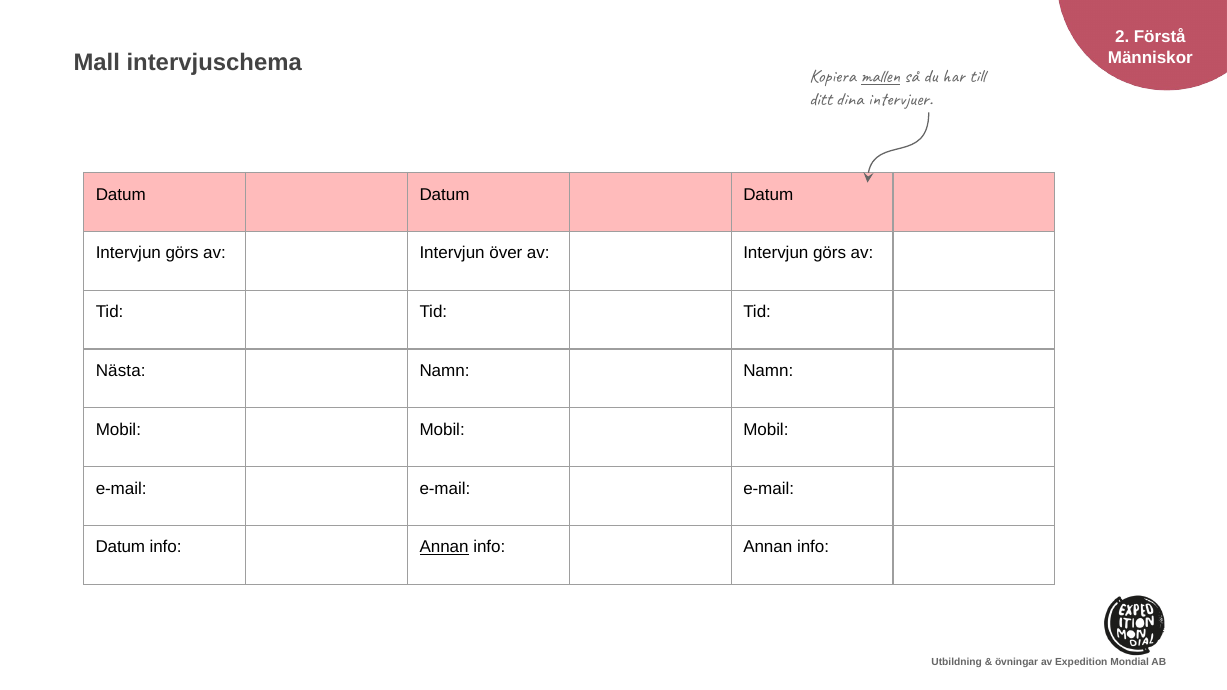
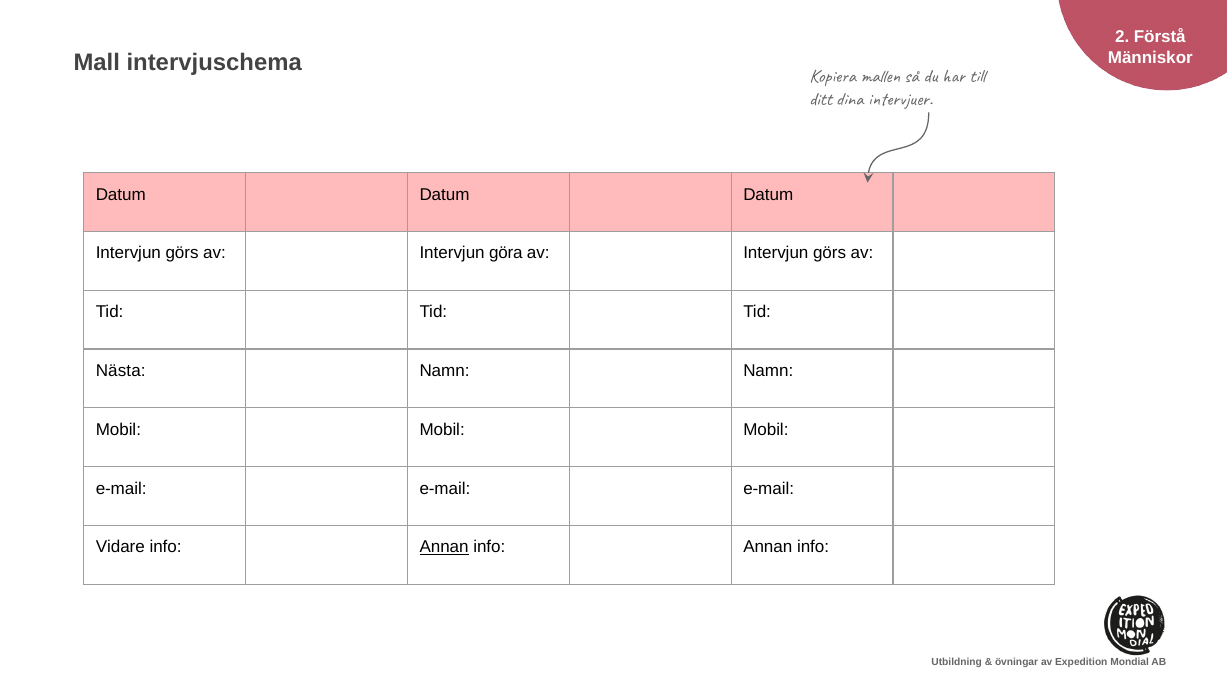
mallen underline: present -> none (880, 77)
över: över -> göra (506, 253)
Datum: Datum -> Vidare (120, 548)
